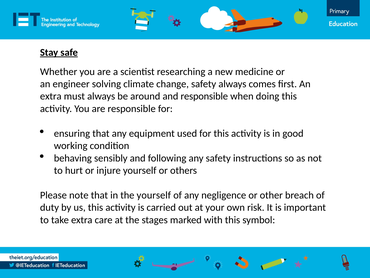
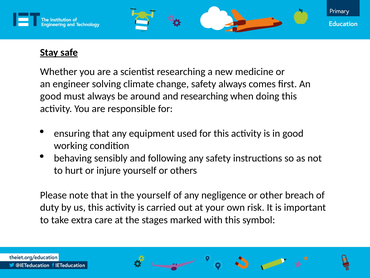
extra: extra -> good (51, 96)
and responsible: responsible -> researching (204, 96)
